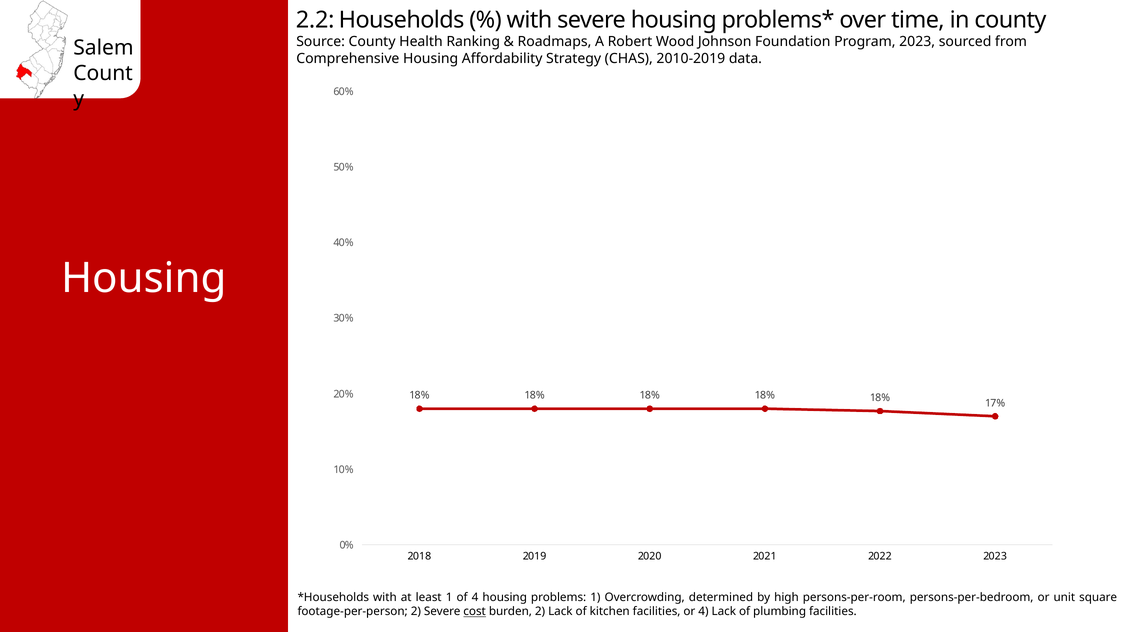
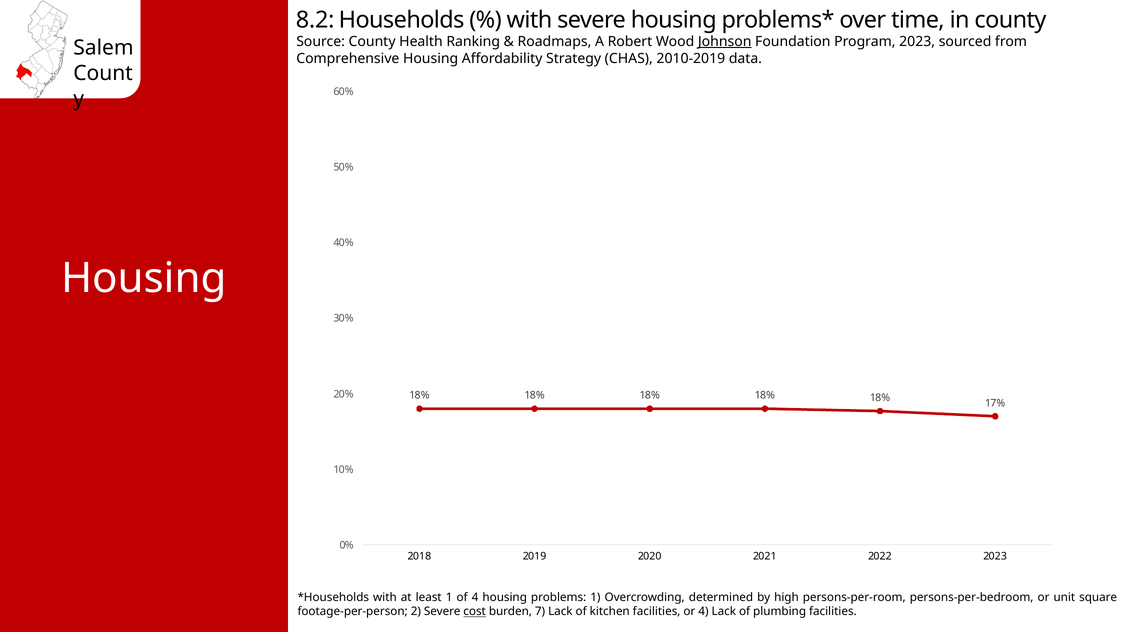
2.2: 2.2 -> 8.2 (315, 20)
Johnson underline: none -> present (725, 42)
burden 2: 2 -> 7 (540, 612)
